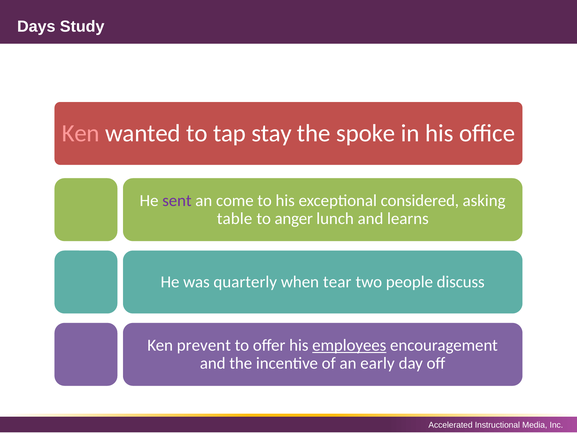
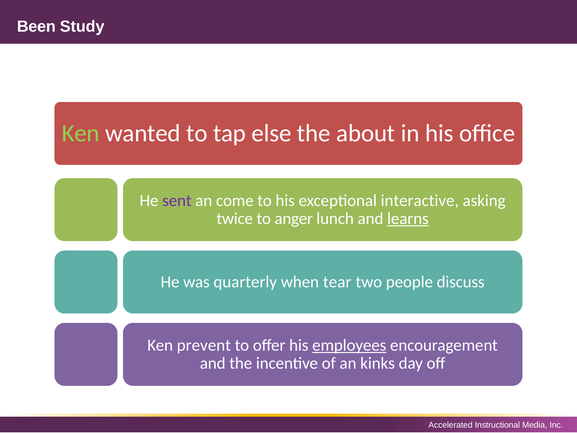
Days: Days -> Been (36, 26)
Ken colour: pink -> light green (81, 133)
stay: stay -> else (272, 133)
spoke: spoke -> about (366, 133)
considered: considered -> interactive (420, 200)
table: table -> twice (235, 219)
learns underline: none -> present (408, 219)
early: early -> kinks (378, 363)
